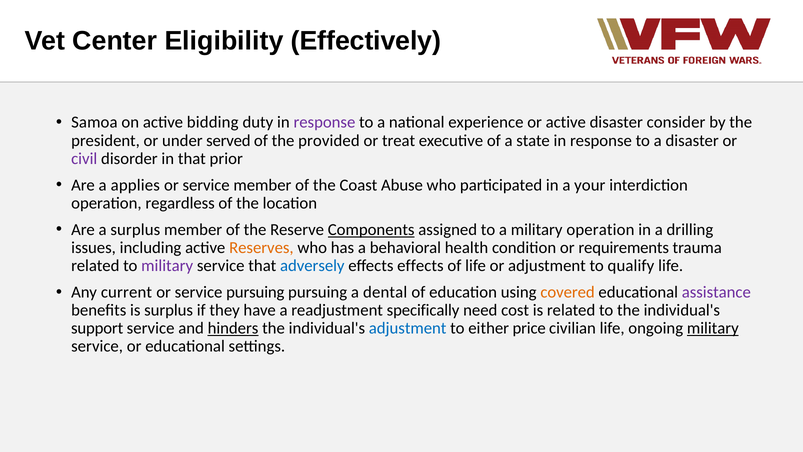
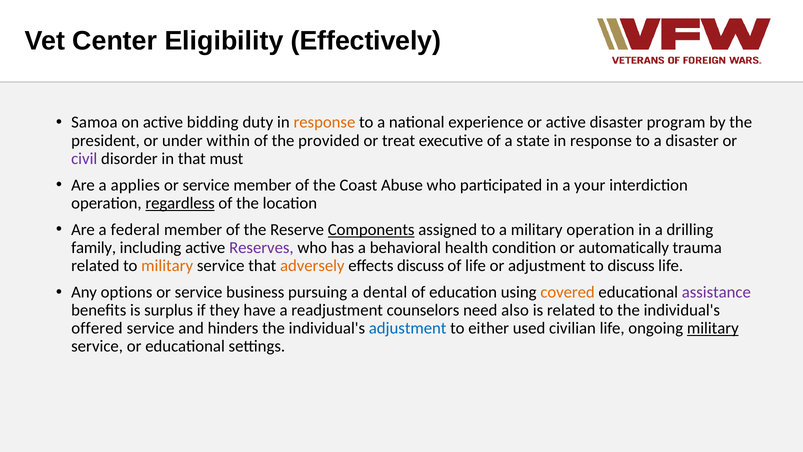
response colour: purple -> orange (324, 122)
consider: consider -> program (676, 122)
served: served -> within (228, 140)
prior: prior -> must (226, 158)
regardless underline: none -> present (180, 203)
a surplus: surplus -> federal (135, 229)
issues: issues -> family (94, 247)
Reserves colour: orange -> purple (261, 247)
requirements: requirements -> automatically (624, 247)
military colour: purple -> orange (167, 266)
adversely colour: blue -> orange (312, 266)
effects effects: effects -> discuss (421, 266)
to qualify: qualify -> discuss (631, 266)
current: current -> options (127, 292)
service pursuing: pursuing -> business (255, 292)
specifically: specifically -> counselors (423, 310)
cost: cost -> also (515, 310)
support: support -> offered (97, 328)
hinders underline: present -> none (233, 328)
price: price -> used (529, 328)
